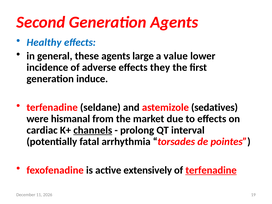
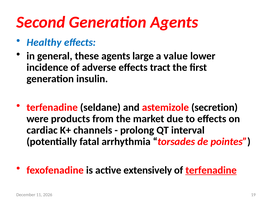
they: they -> tract (160, 67)
induce: induce -> insulin (92, 79)
sedatives: sedatives -> secretion (214, 107)
hismanal: hismanal -> products (70, 119)
channels underline: present -> none (93, 130)
